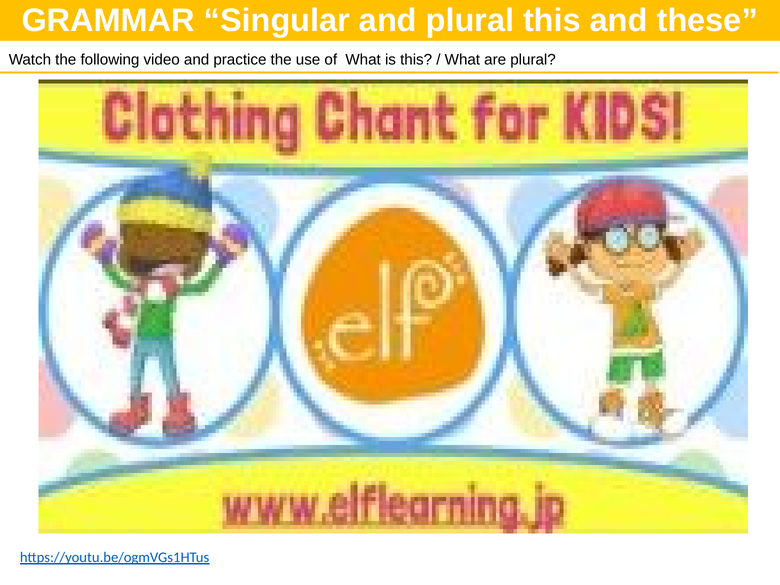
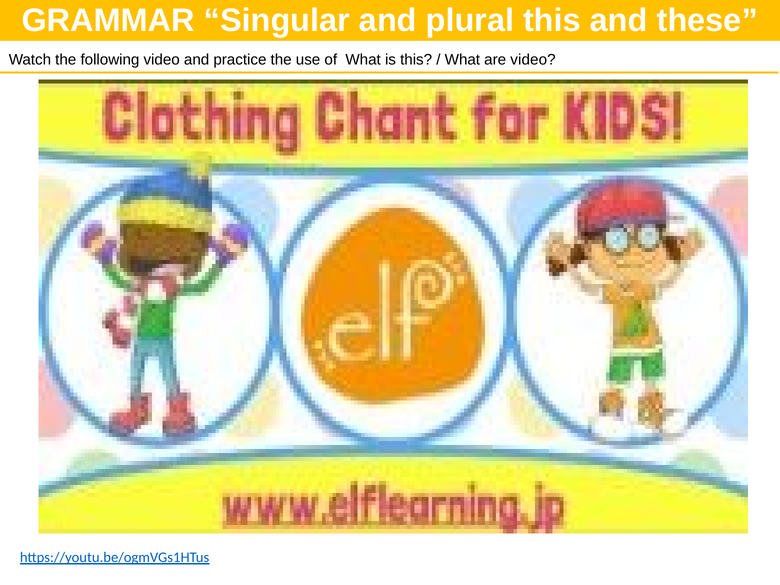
are plural: plural -> video (533, 60)
